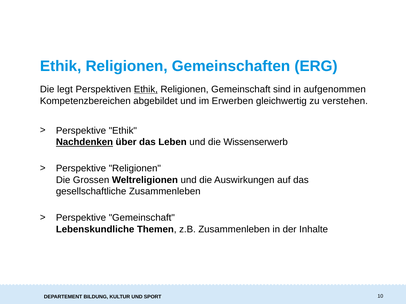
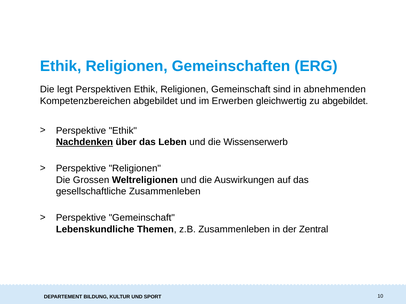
Ethik underline: present -> none (146, 90)
aufgenommen: aufgenommen -> abnehmenden (335, 90)
zu verstehen: verstehen -> abgebildet (345, 101)
Inhalte: Inhalte -> Zentral (314, 230)
